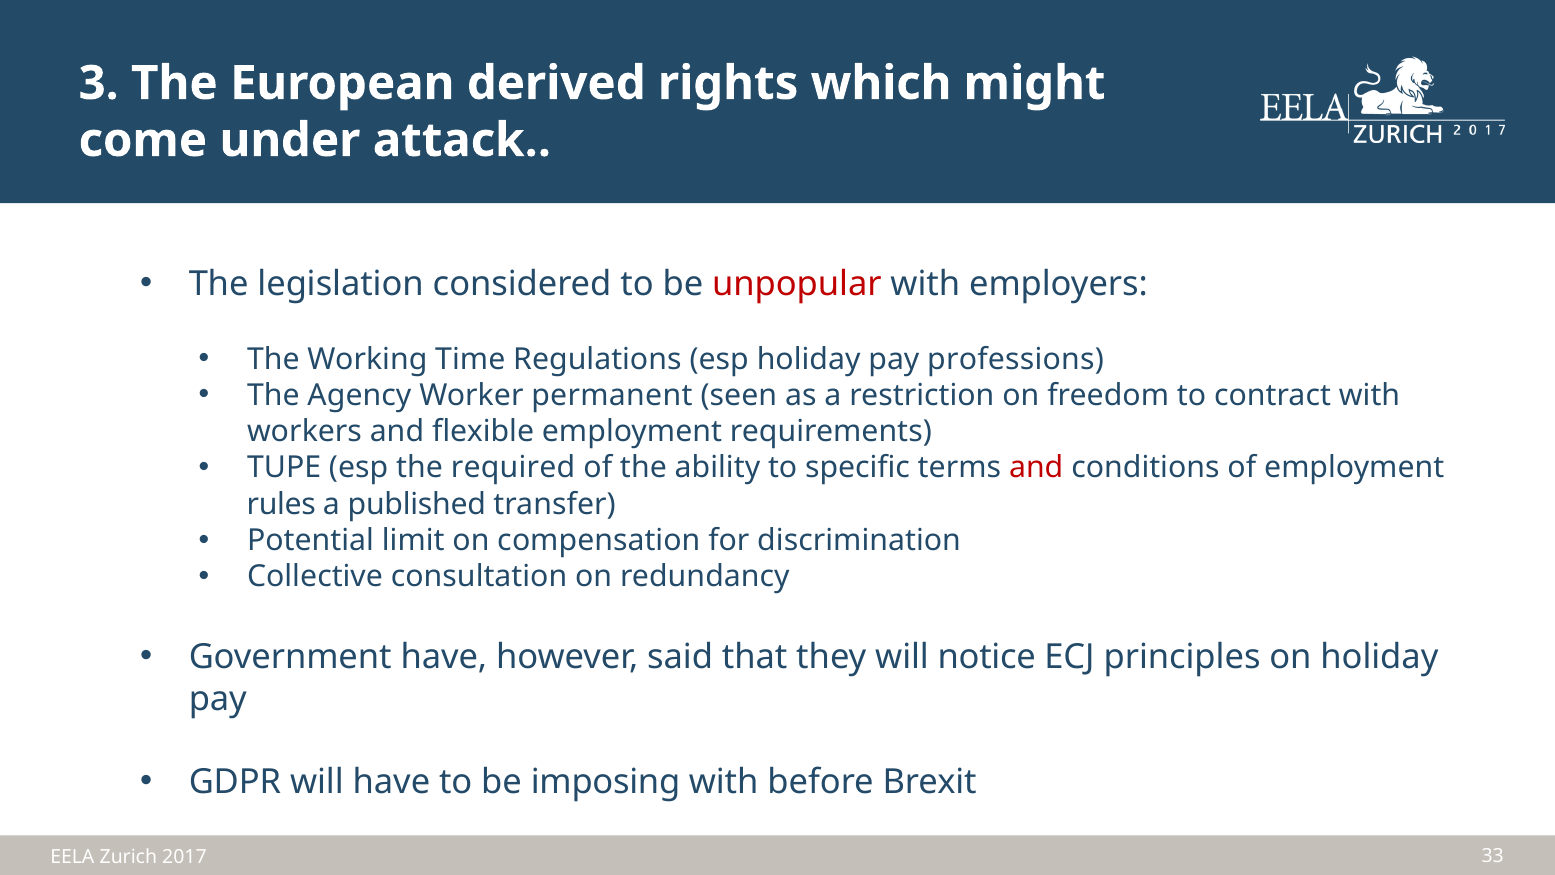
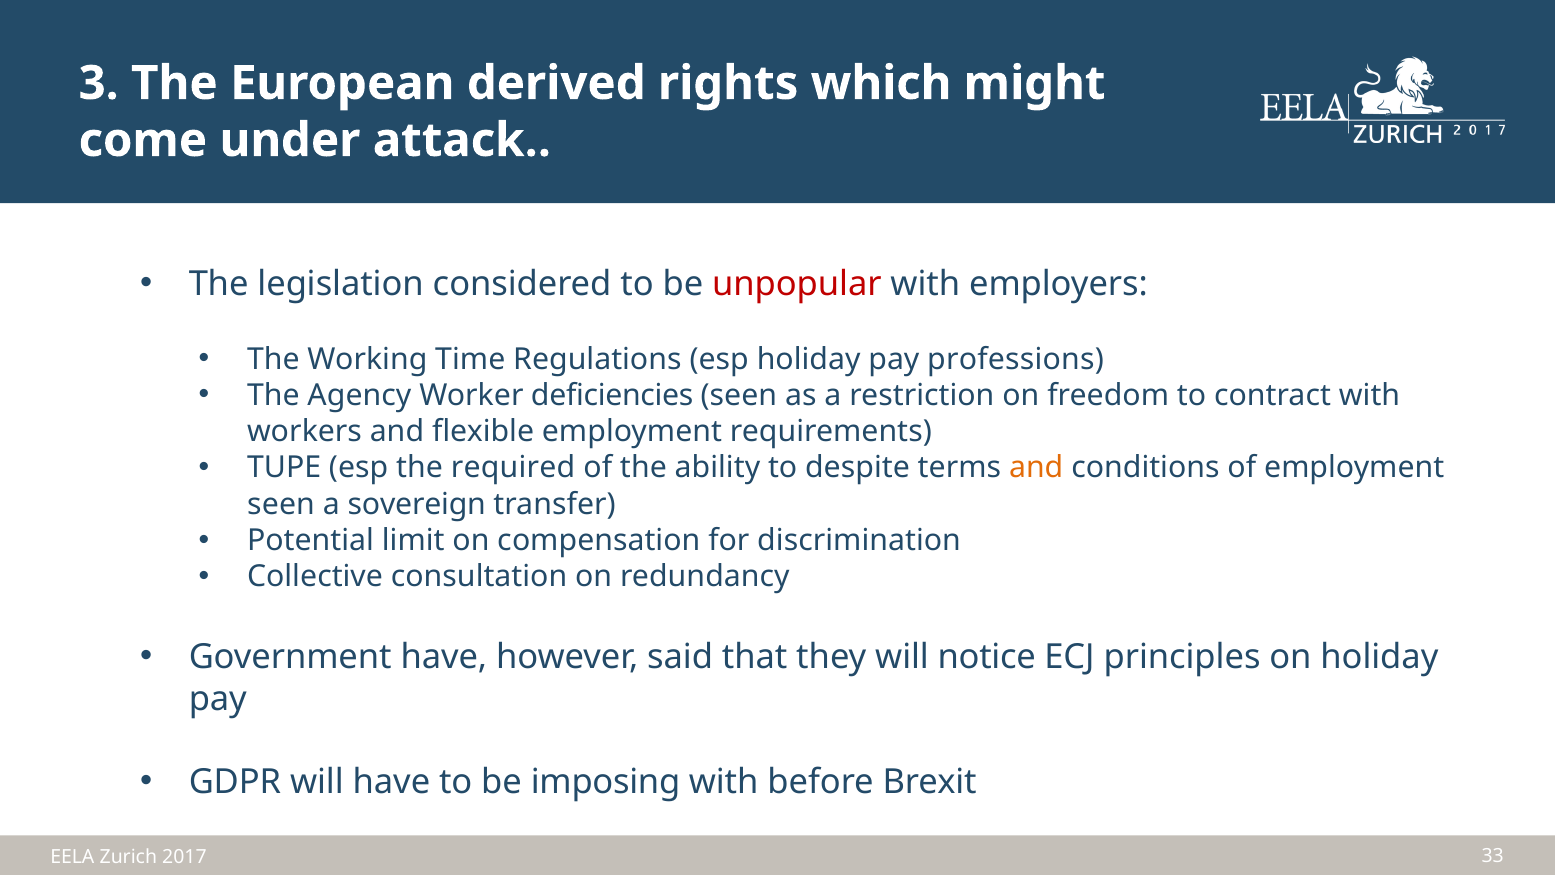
permanent: permanent -> deficiencies (612, 395)
specific: specific -> despite (858, 468)
and colour: red -> orange (1036, 468)
rules: rules -> seen (281, 504)
published: published -> sovereign (417, 504)
